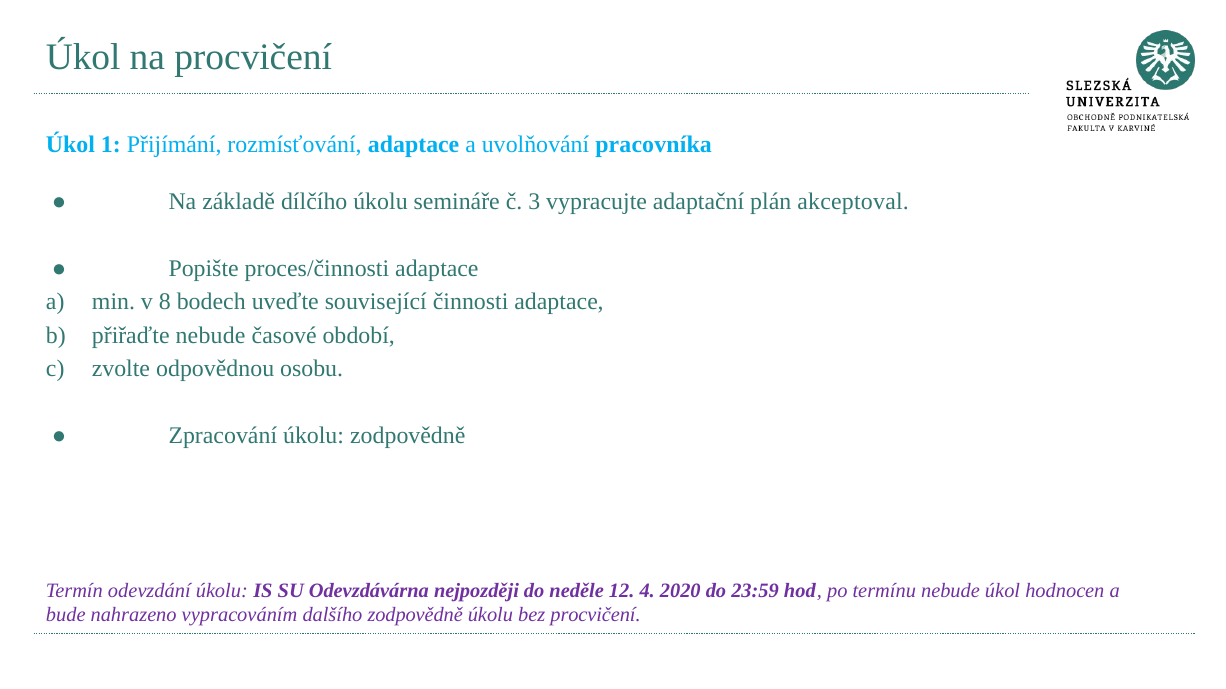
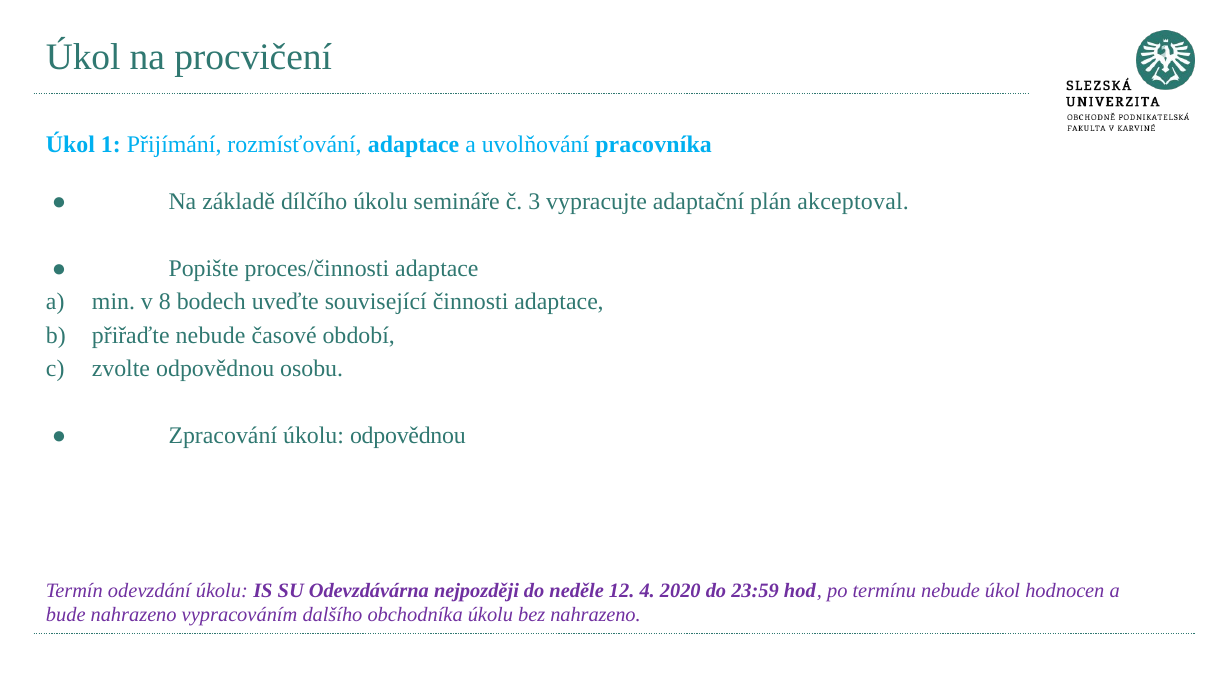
úkolu zodpovědně: zodpovědně -> odpovědnou (408, 436)
dalšího zodpovědně: zodpovědně -> obchodníka (415, 616)
bez procvičení: procvičení -> nahrazeno (596, 616)
